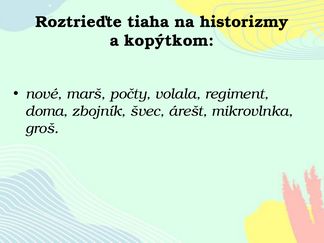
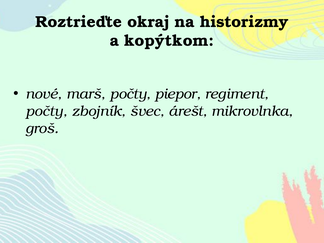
tiaha: tiaha -> okraj (148, 22)
volala: volala -> piepor (178, 94)
doma: doma -> počty (47, 111)
